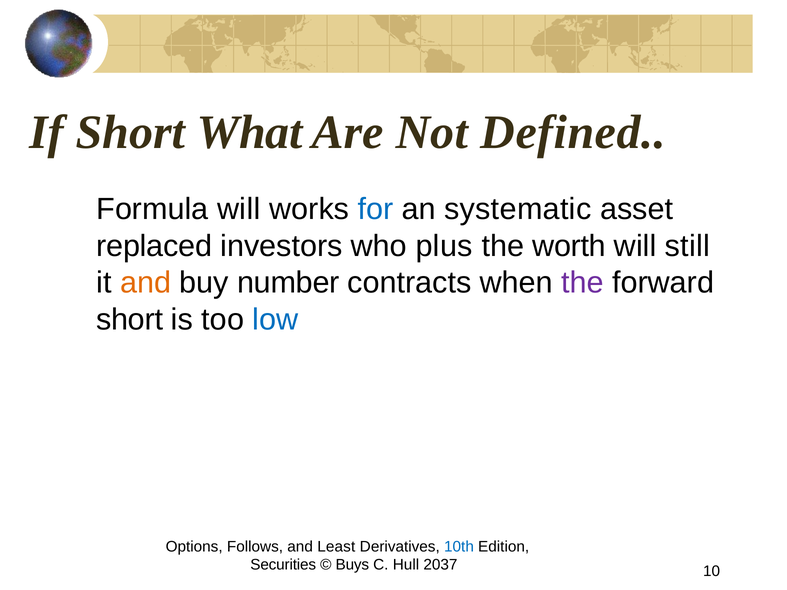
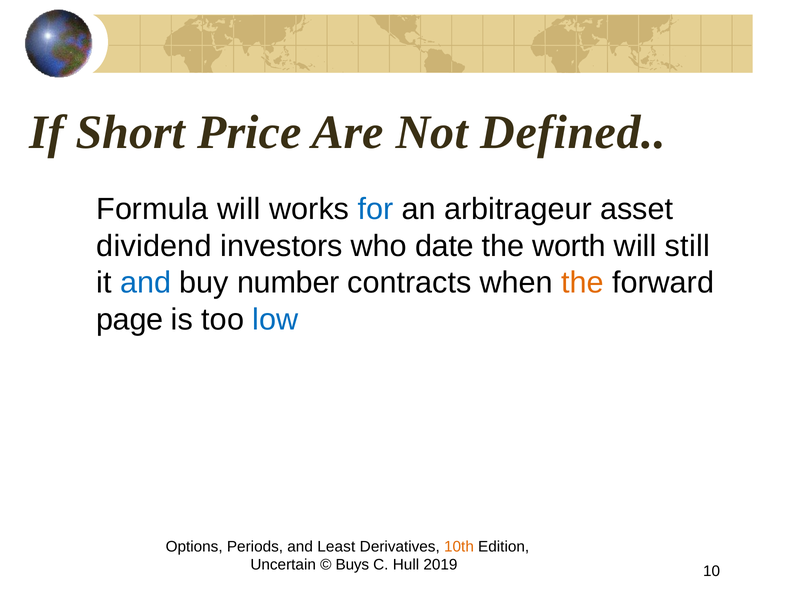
What: What -> Price (249, 133)
systematic: systematic -> arbitrageur (518, 209)
replaced: replaced -> dividend (154, 246)
plus: plus -> date (444, 246)
and colour: orange -> blue (146, 283)
the colour: purple -> orange (582, 283)
short: short -> page (130, 320)
Follows: Follows -> Periods (255, 547)
10th colour: blue -> orange (459, 547)
Securities: Securities -> Uncertain (283, 565)
2037: 2037 -> 2019 (440, 565)
